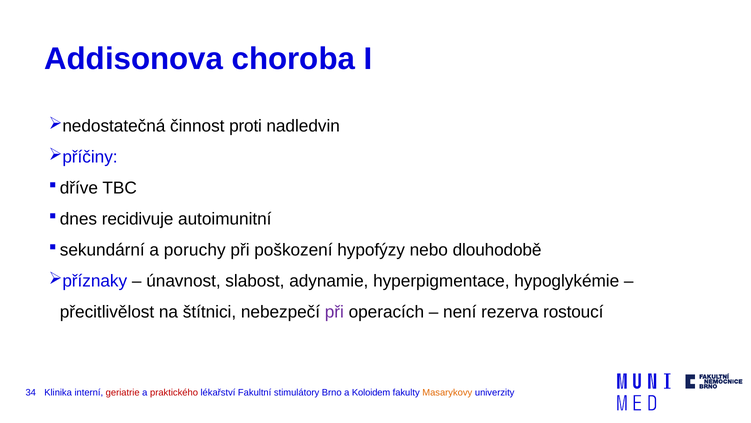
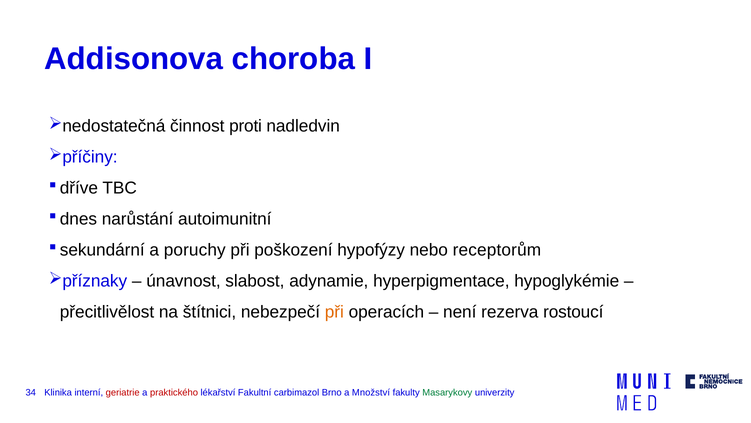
recidivuje: recidivuje -> narůstání (138, 219)
dlouhodobě: dlouhodobě -> receptorům (497, 250)
při colour: purple -> orange (334, 312)
stimulátory: stimulátory -> carbimazol (297, 392)
Koloidem: Koloidem -> Množství (371, 392)
Masarykovy colour: orange -> green (447, 392)
